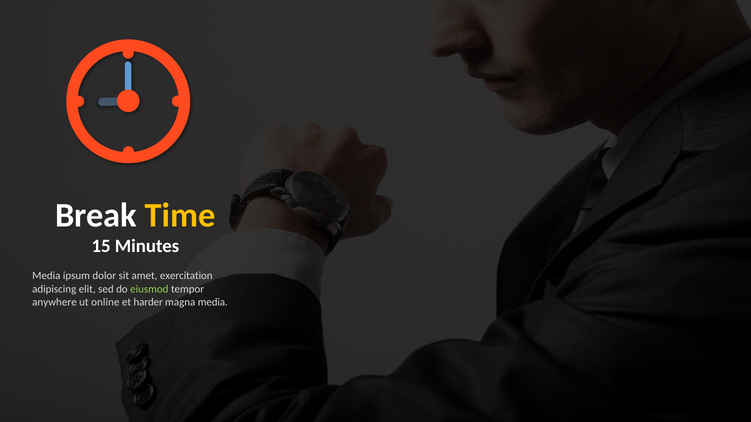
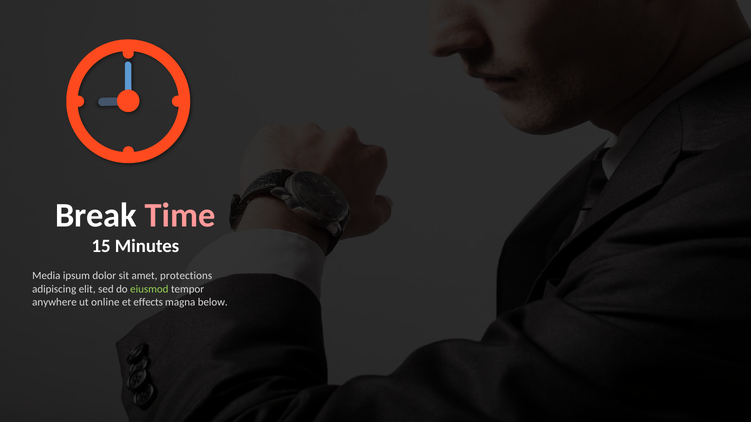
Time colour: yellow -> pink (180, 216)
exercitation: exercitation -> protections (186, 276)
harder: harder -> effects (148, 302)
magna media: media -> below (213, 302)
